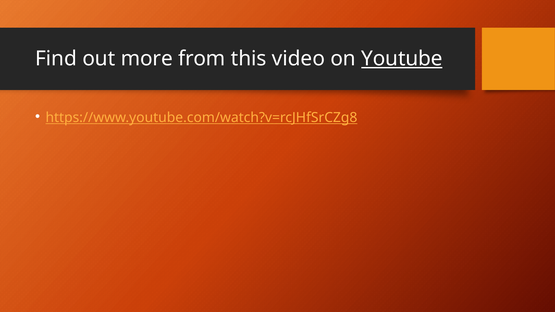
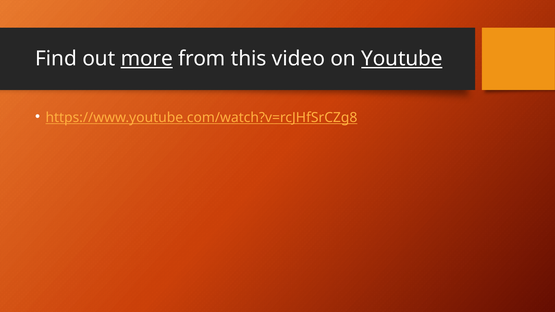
more underline: none -> present (147, 59)
